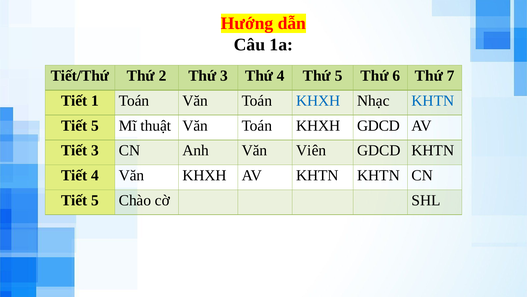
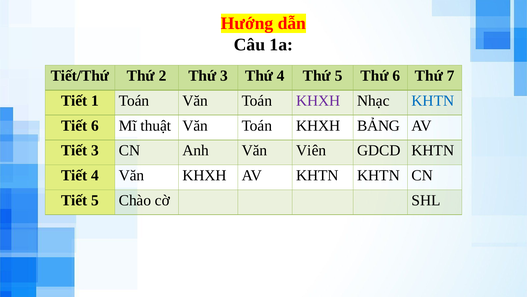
KHXH colour: blue -> purple (318, 101)
5: 5 -> 6 (95, 125)
KHXH GDCD: GDCD -> BẢNG (379, 125)
